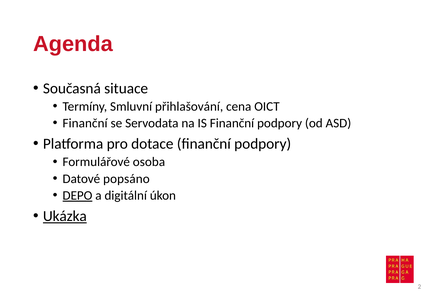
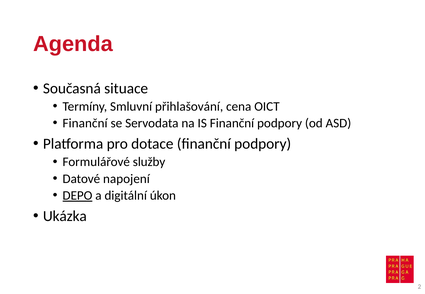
osoba: osoba -> služby (149, 162)
popsáno: popsáno -> napojení (126, 179)
Ukázka underline: present -> none (65, 216)
